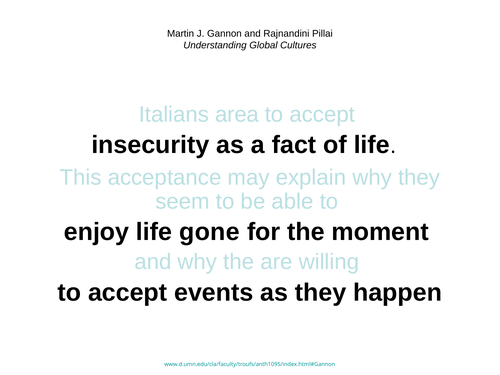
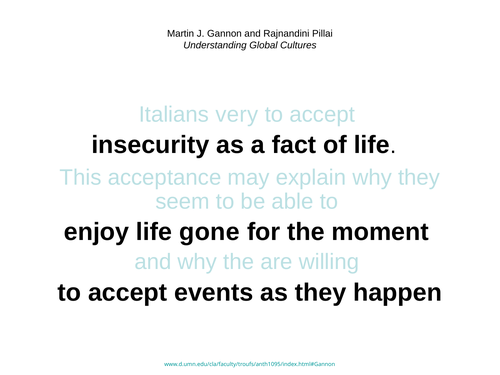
area: area -> very (237, 114)
